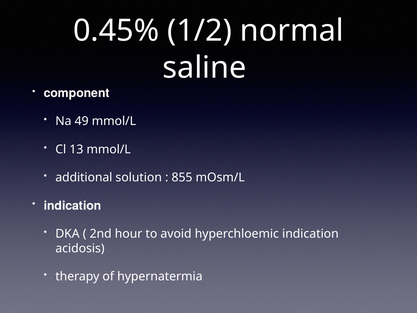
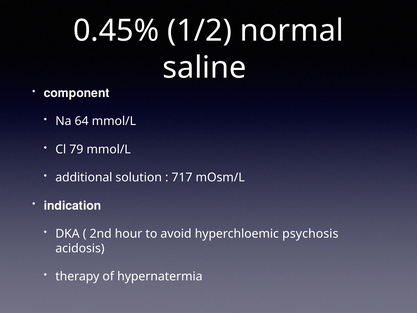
49: 49 -> 64 (82, 121)
13: 13 -> 79 (76, 149)
855: 855 -> 717 (182, 177)
hyperchloemic indication: indication -> psychosis (310, 234)
